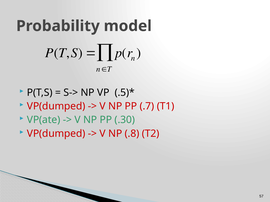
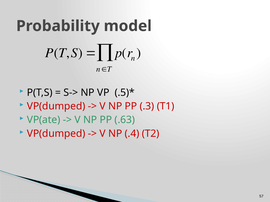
.7: .7 -> .3 (147, 106)
.30: .30 -> .63 (125, 120)
.8: .8 -> .4 (132, 134)
